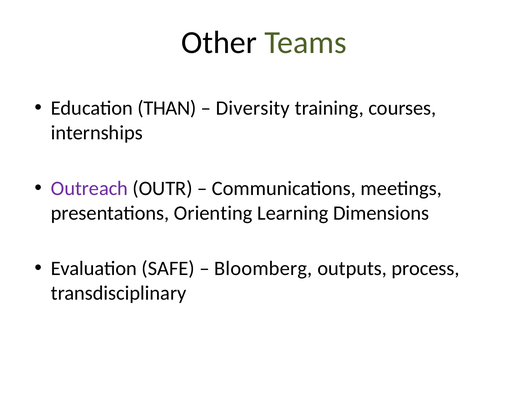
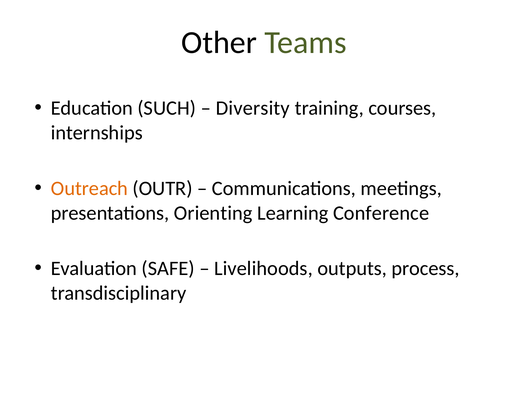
THAN: THAN -> SUCH (167, 108)
Outreach colour: purple -> orange (90, 188)
Dimensions: Dimensions -> Conference (381, 213)
Bloomberg: Bloomberg -> Livelihoods (263, 268)
